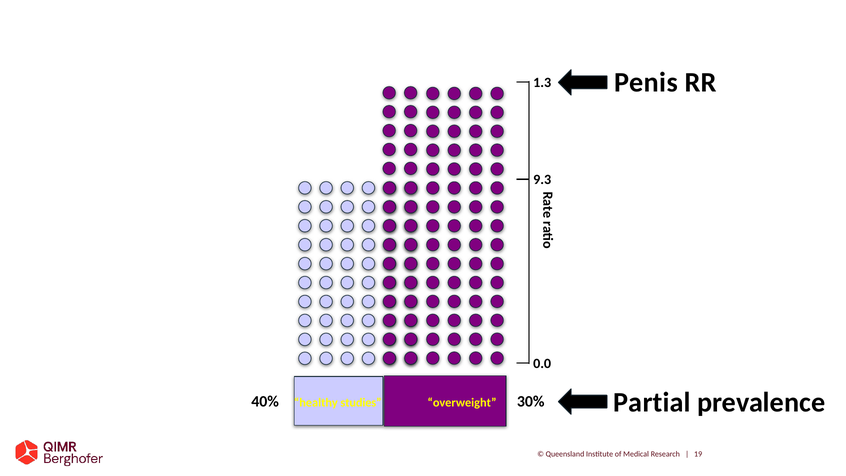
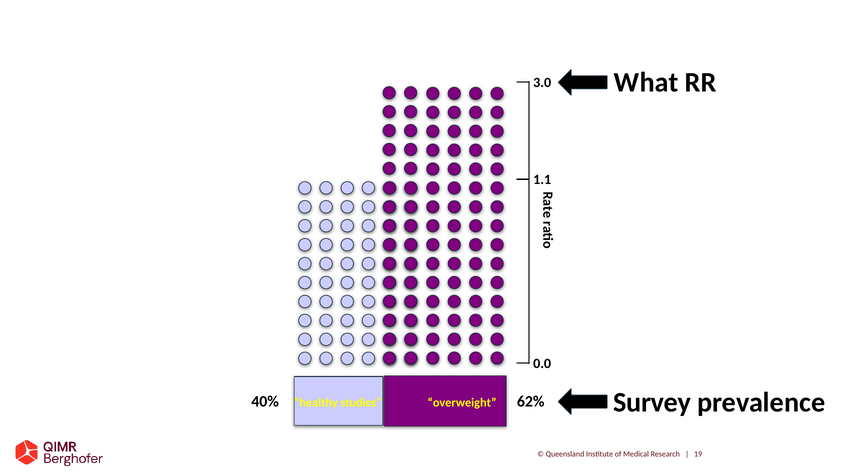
Penis: Penis -> What (646, 83)
1.3: 1.3 -> 3.0 (542, 83)
9.3: 9.3 -> 1.1 (542, 179)
30%: 30% -> 62% (531, 401)
Partial: Partial -> Survey (652, 402)
